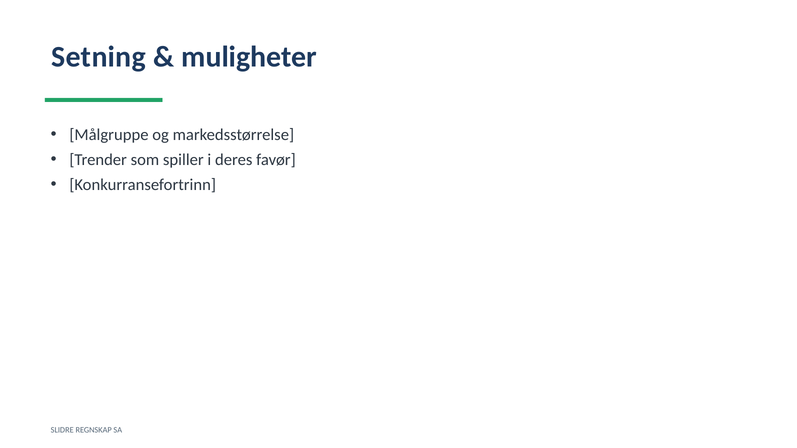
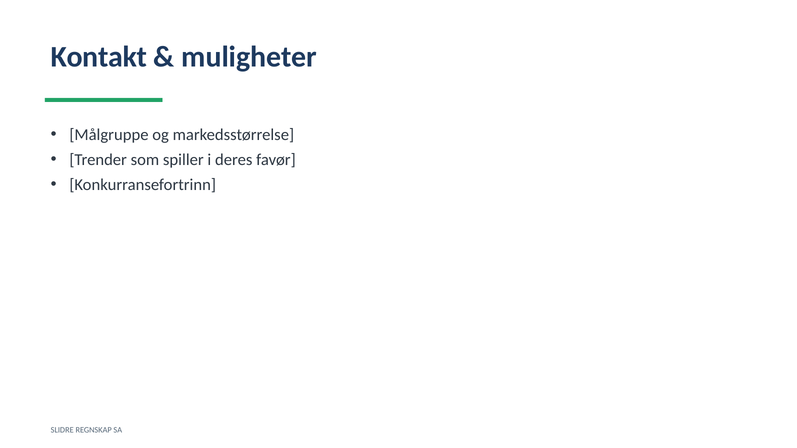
Setning: Setning -> Kontakt (99, 57)
